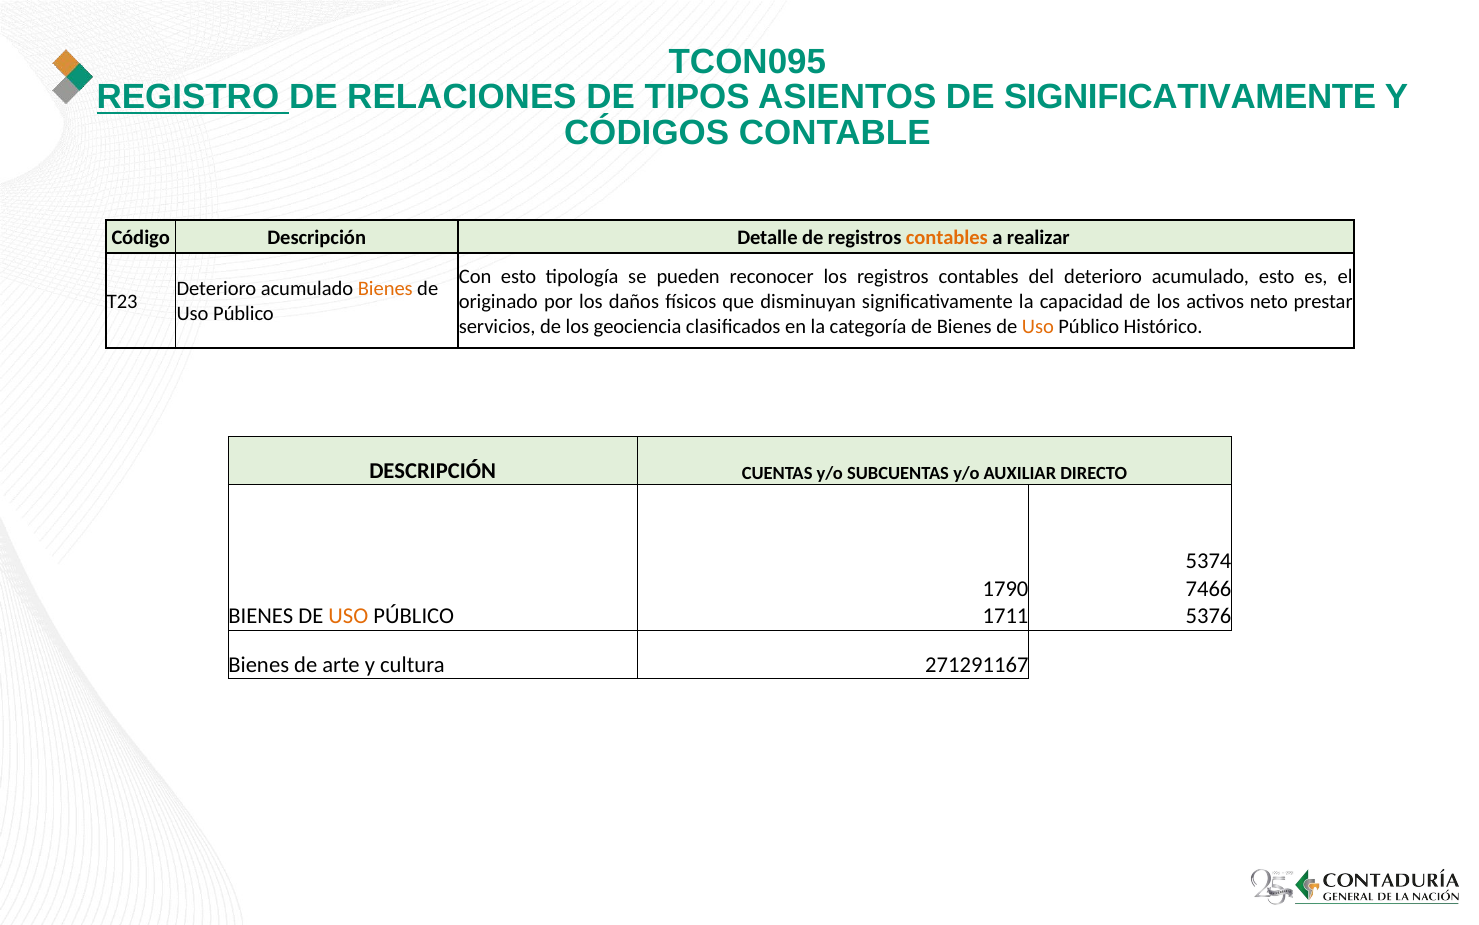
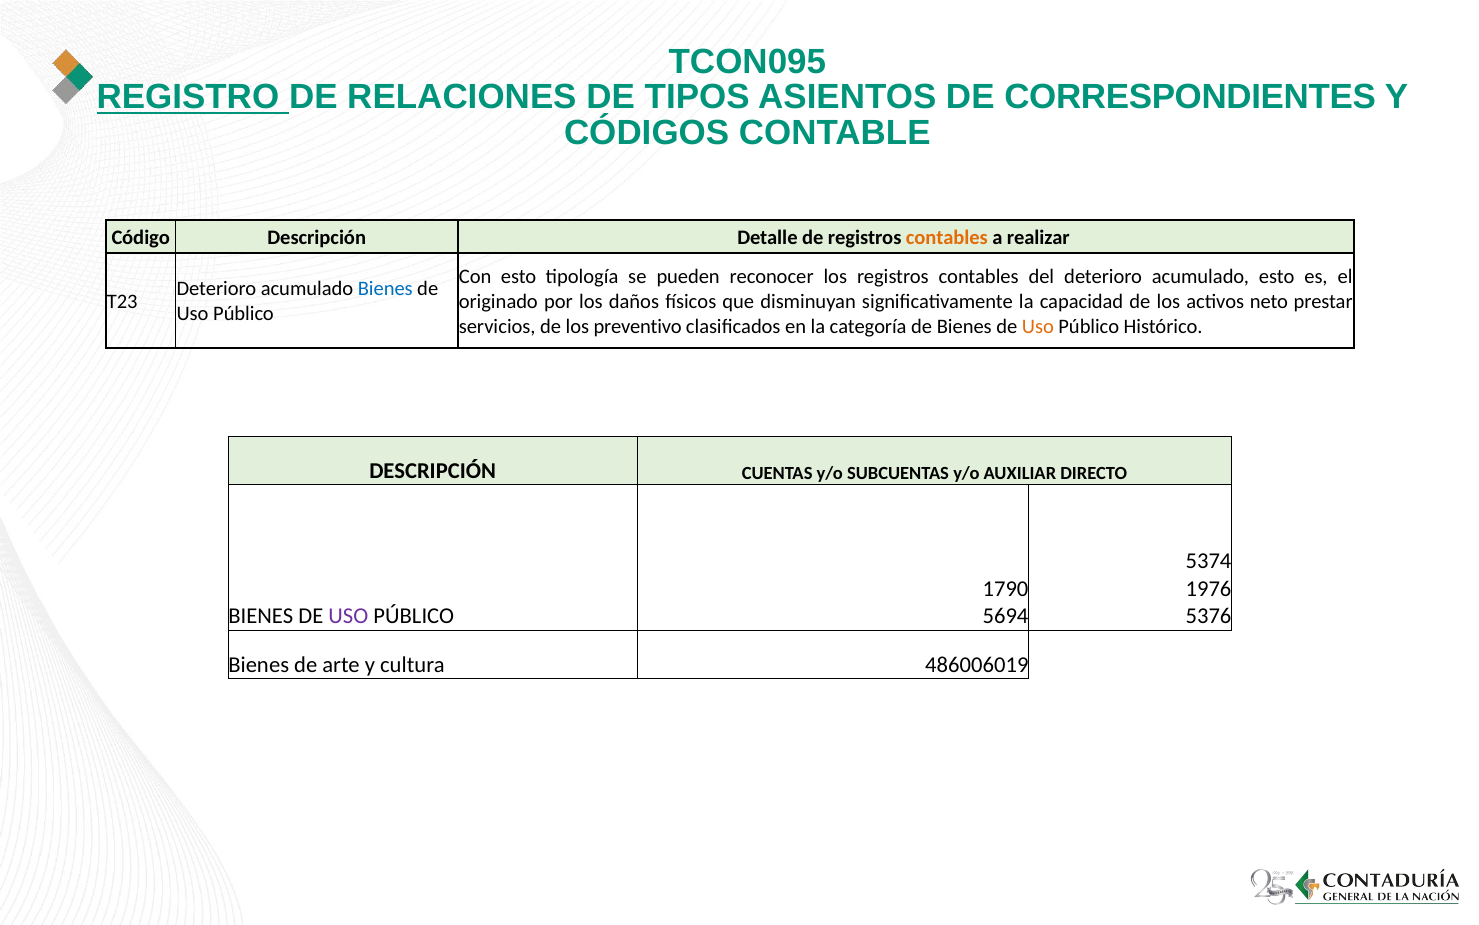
DE SIGNIFICATIVAMENTE: SIGNIFICATIVAMENTE -> CORRESPONDIENTES (1190, 97)
Bienes colour: orange -> blue (385, 289)
geociencia: geociencia -> preventivo (638, 326)
7466: 7466 -> 1976 (1209, 588)
USO colour: orange -> purple (348, 616)
1711: 1711 -> 5694 (1006, 616)
271291167: 271291167 -> 486006019 (977, 664)
